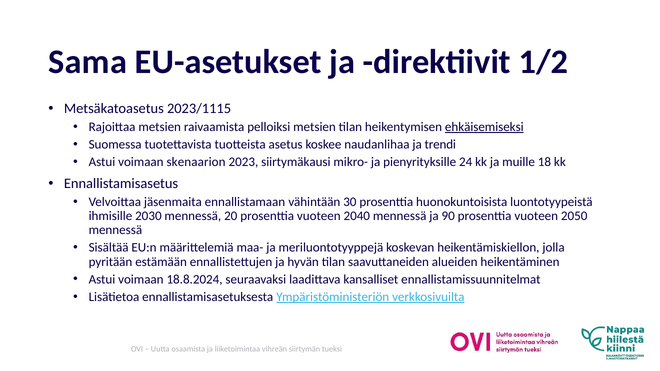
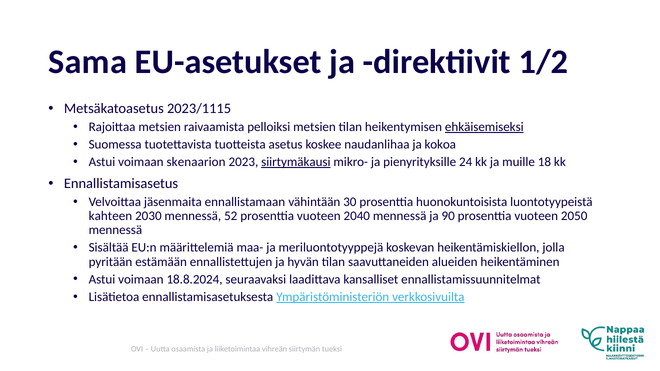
trendi: trendi -> kokoa (440, 145)
siirtymäkausi underline: none -> present (296, 162)
ihmisille: ihmisille -> kahteen (110, 216)
20: 20 -> 52 (231, 216)
